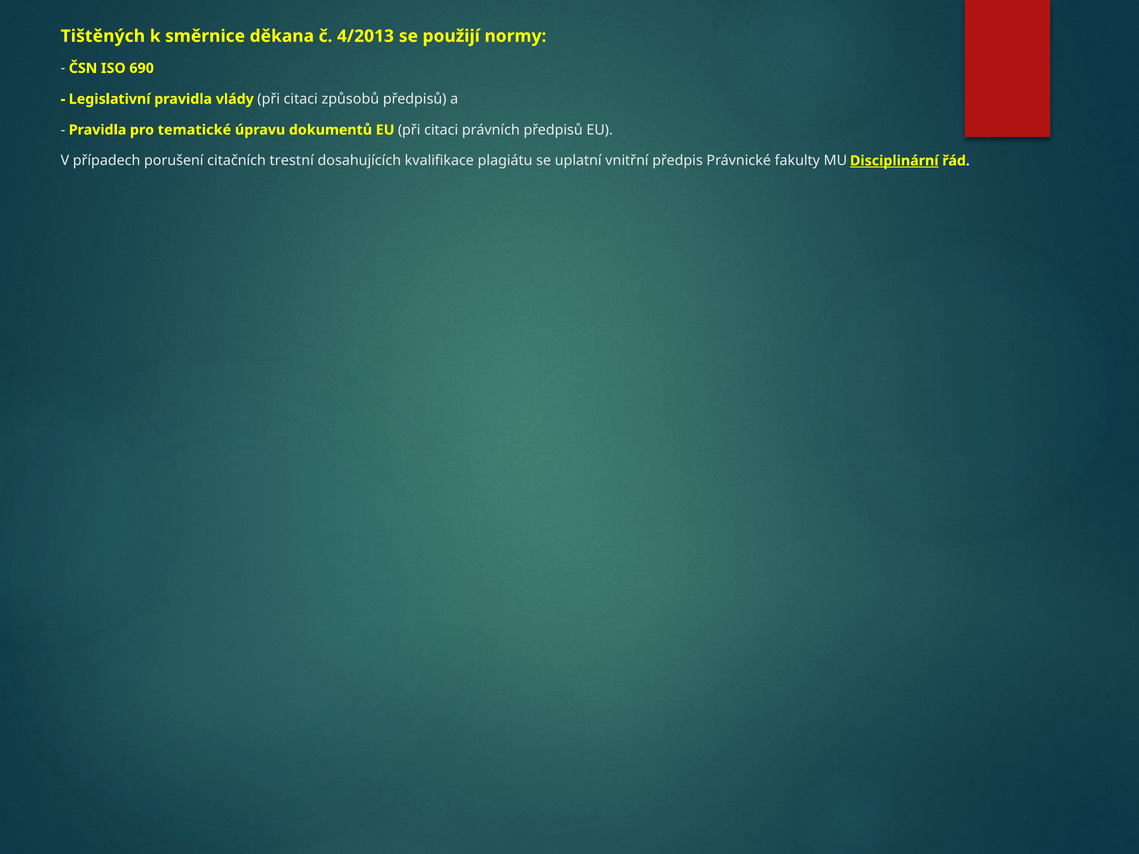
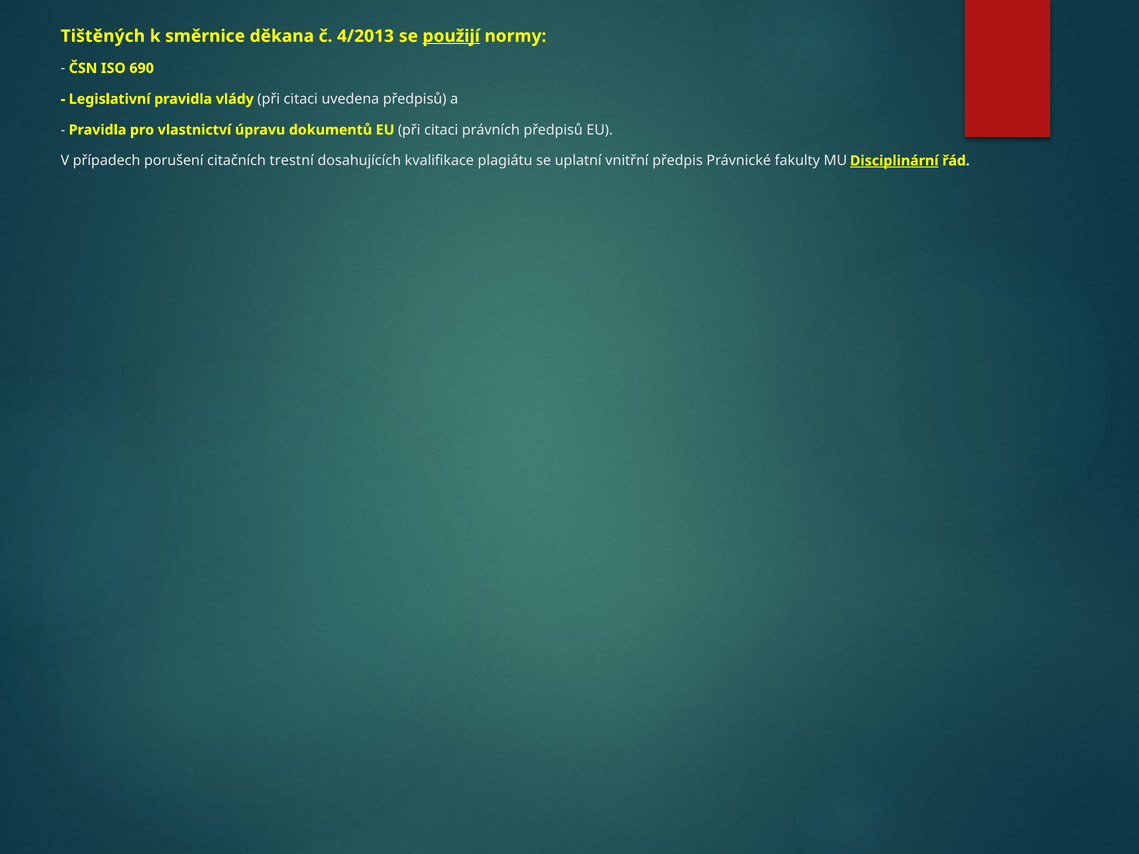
použijí underline: none -> present (451, 36)
způsobů: způsobů -> uvedena (350, 99)
tematické: tematické -> vlastnictví (194, 130)
